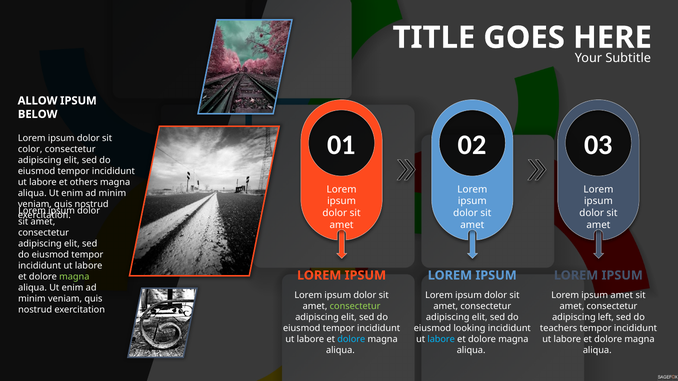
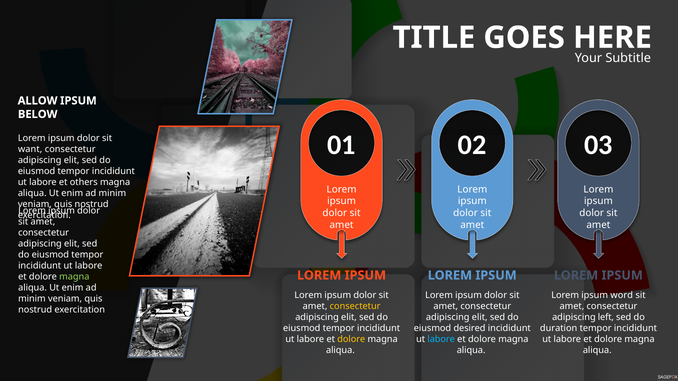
color: color -> want (30, 149)
ipsum amet: amet -> word (622, 295)
consectetur colour: light green -> yellow (355, 306)
looking: looking -> desired (470, 328)
teachers: teachers -> duration (559, 328)
dolore colour: light blue -> yellow (351, 339)
